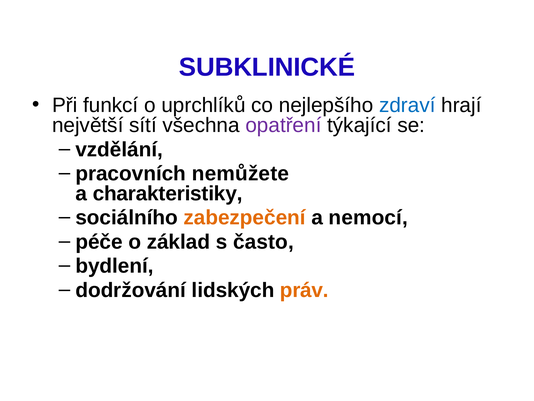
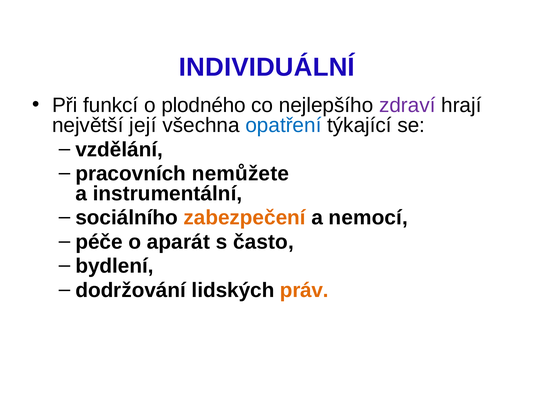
SUBKLINICKÉ: SUBKLINICKÉ -> INDIVIDUÁLNÍ (267, 67)
uprchlíků: uprchlíků -> plodného (204, 105)
zdraví colour: blue -> purple (407, 105)
sítí: sítí -> její (143, 125)
opatření colour: purple -> blue (283, 125)
charakteristiky: charakteristiky -> instrumentální (167, 193)
základ: základ -> aparát (178, 242)
